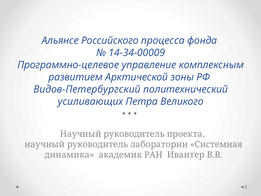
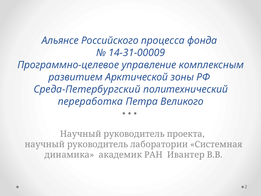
14-34-00009: 14-34-00009 -> 14-31-00009 (137, 53)
Видов-Петербургский: Видов-Петербургский -> Среда-Петербургский (87, 89)
усиливающих: усиливающих -> переработка (90, 101)
